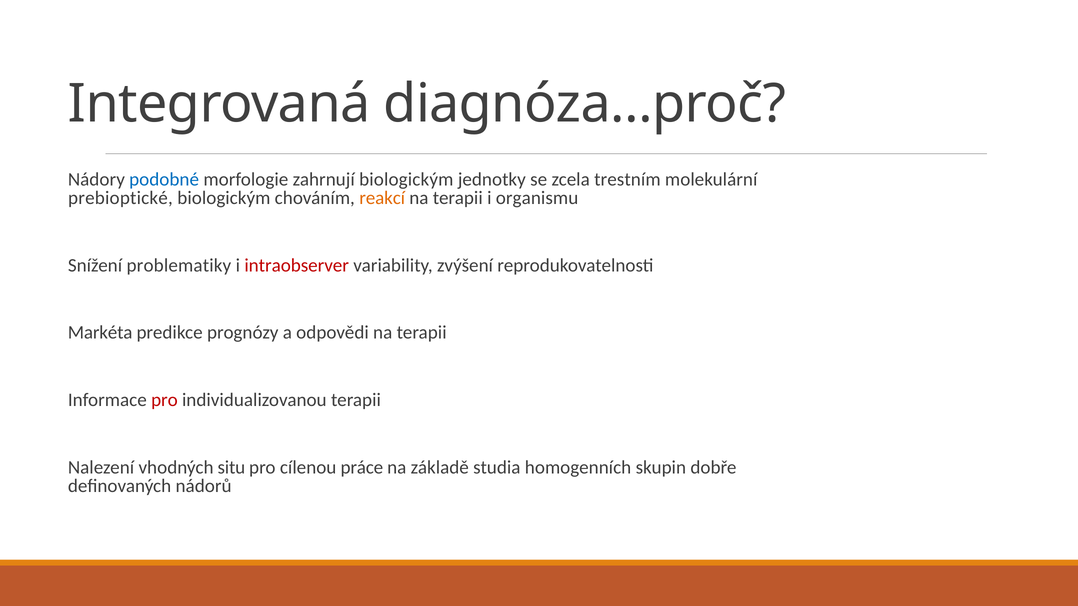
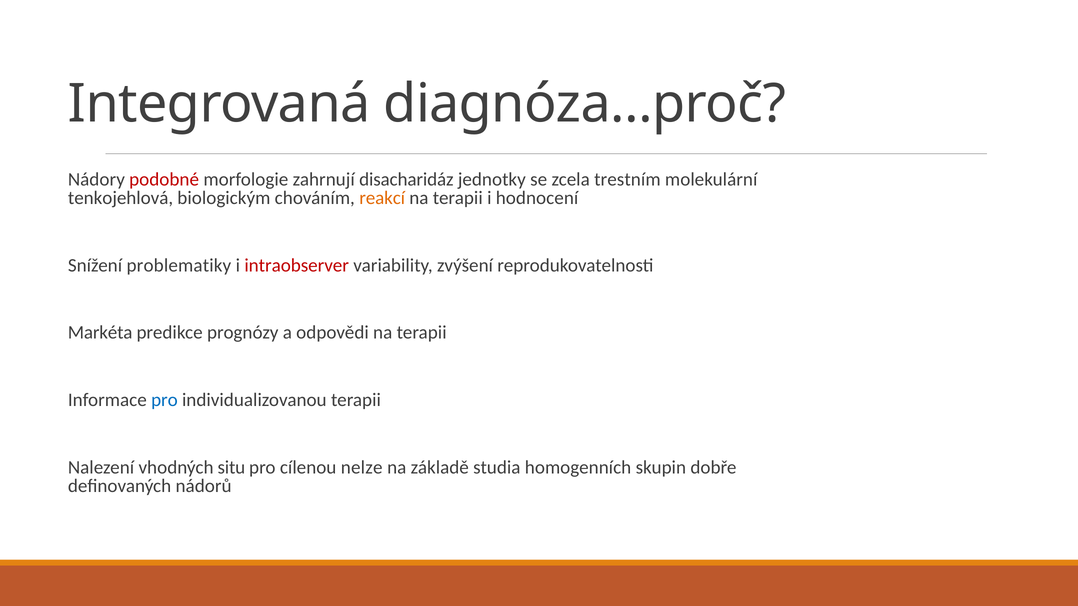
podobné colour: blue -> red (164, 180)
zahrnují biologickým: biologickým -> disacharidáz (406, 180)
prebioptické: prebioptické -> tenkojehlová (121, 198)
organismu: organismu -> hodnocení (537, 198)
pro colour: red -> blue (164, 400)
práce: práce -> nelze (362, 468)
